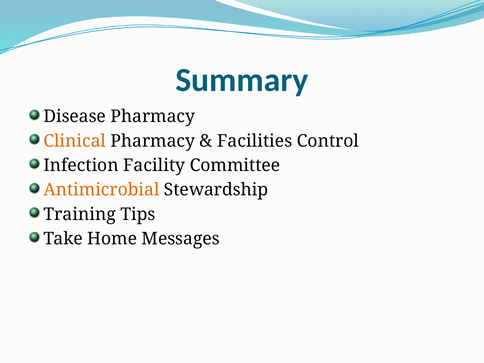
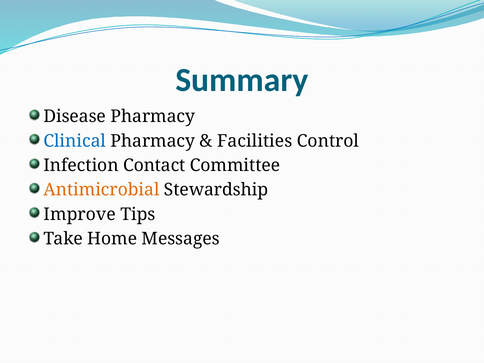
Clinical colour: orange -> blue (75, 141)
Facility: Facility -> Contact (154, 165)
Training: Training -> Improve (80, 214)
